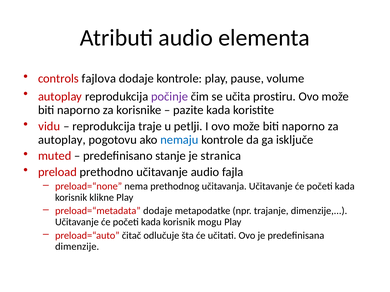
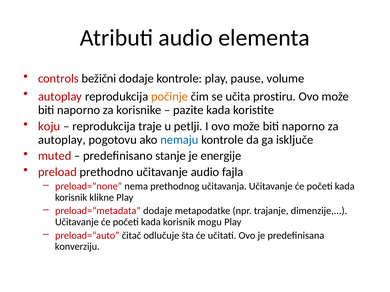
fajlova: fajlova -> bežični (99, 79)
počinje colour: purple -> orange (170, 97)
vidu: vidu -> koju (49, 126)
stranica: stranica -> energije (221, 156)
dimenzije: dimenzije -> konverziju (77, 247)
